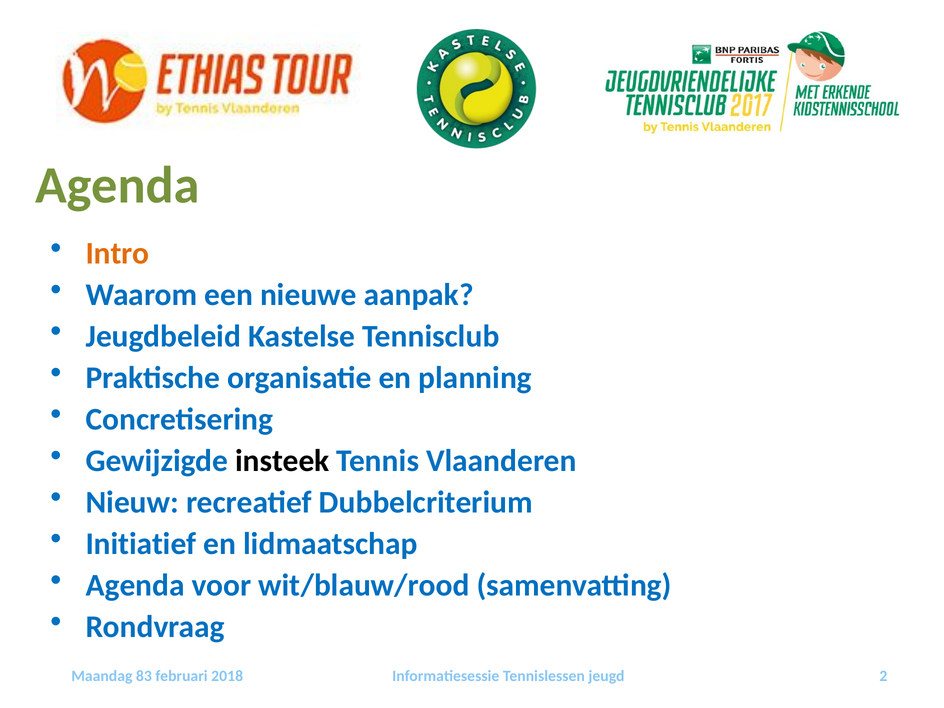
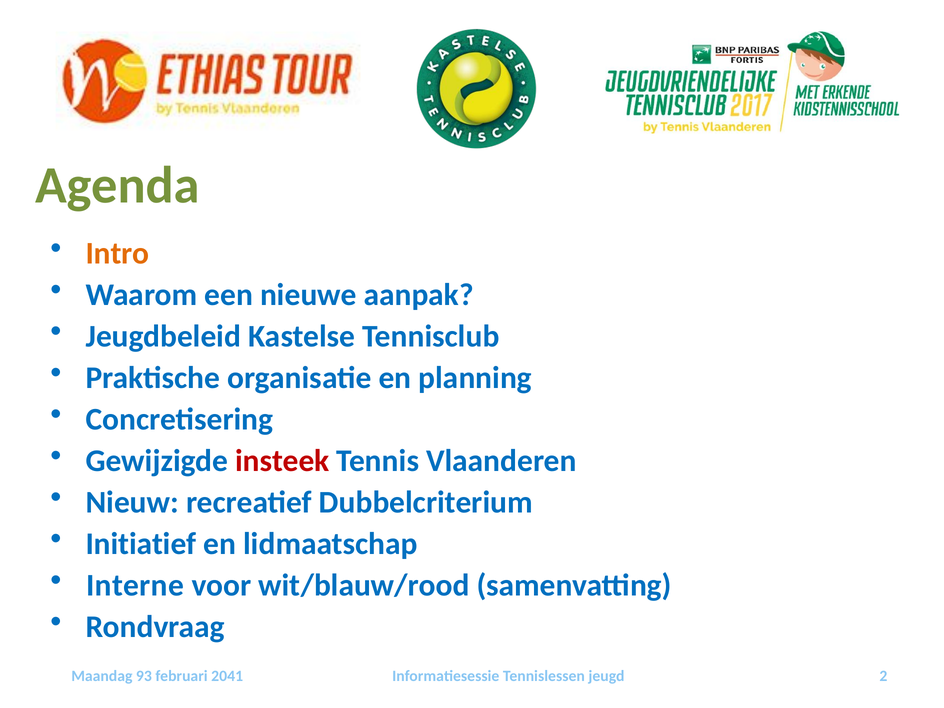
insteek colour: black -> red (282, 461)
Agenda: Agenda -> Interne (135, 586)
83: 83 -> 93 (144, 676)
2018: 2018 -> 2041 (227, 676)
